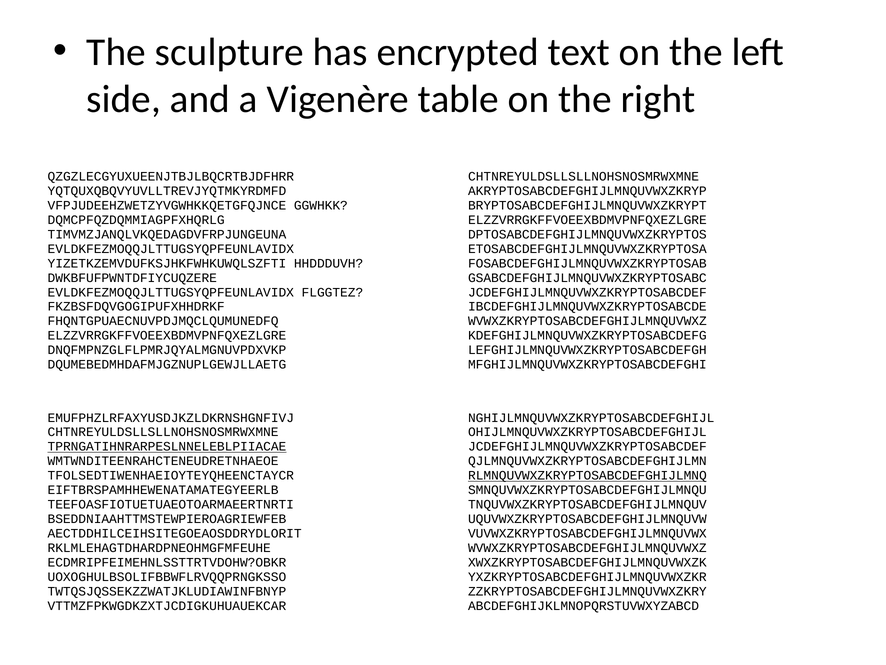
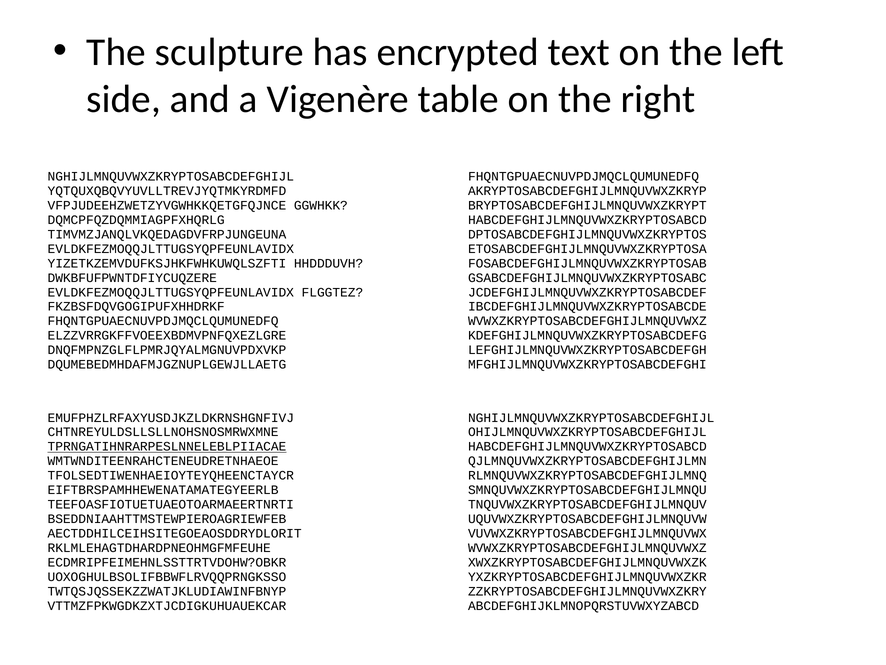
QZGZLECGYUXUEENJTBJLBQCRTBJDFHRR: QZGZLECGYUXUEENJTBJLBQCRTBJDFHRR -> NGHIJLMNQUVWXZKRYPTOSABCDEFGHIJL (171, 176)
CHTNREYULDSLLSLLNOHSNOSMRWXMNE: CHTNREYULDSLLSLLNOHSNOSMRWXMNE -> FHQNTGPUAECNUVPDJMQCLQUMUNEDFQ (584, 176)
ELZZVRRGKFFVOEEXBDMVPNFQXEZLGRE: ELZZVRRGKFFVOEEXBDMVPNFQXEZLGRE -> HABCDEFGHIJLMNQUVWXZKRYPTOSABCD (587, 220)
JCDEFGHIJLMNQUVWXZKRYPTOSABCDEF: JCDEFGHIJLMNQUVWXZKRYPTOSABCDEF -> HABCDEFGHIJLMNQUVWXZKRYPTOSABCD (587, 446)
RLMNQUVWXZKRYPTOSABCDEFGHIJLMNQ underline: present -> none (587, 475)
